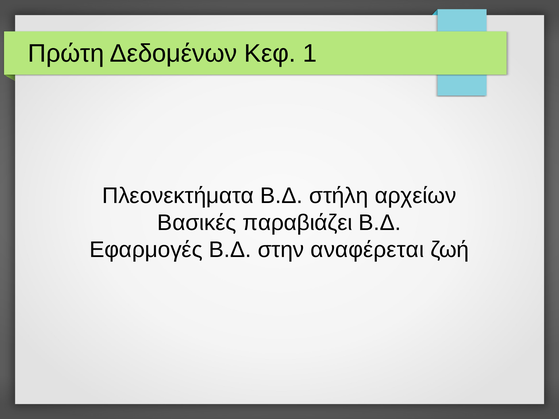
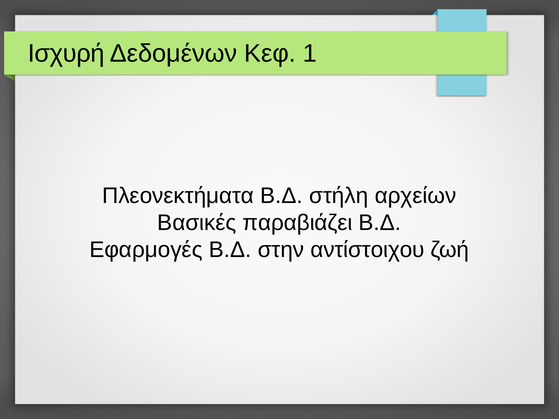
Πρώτη: Πρώτη -> Ισχυρή (66, 54)
αναφέρεται: αναφέρεται -> αντίστοιχου (367, 250)
